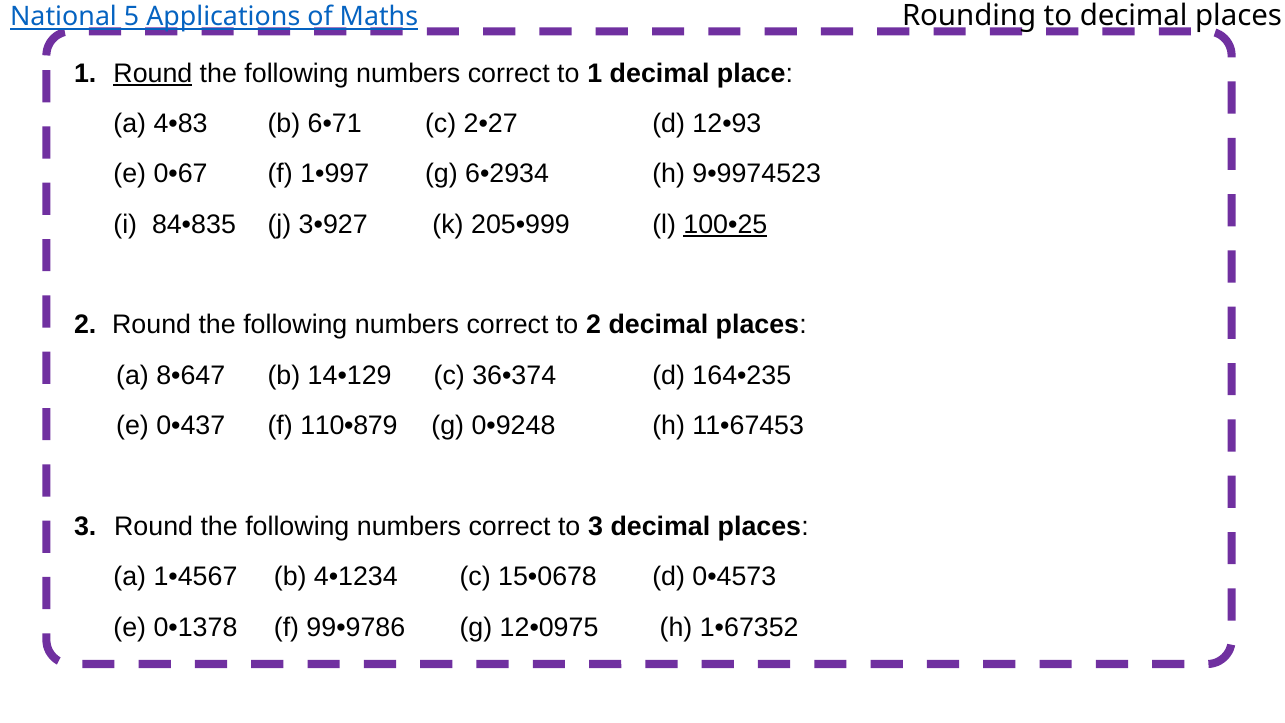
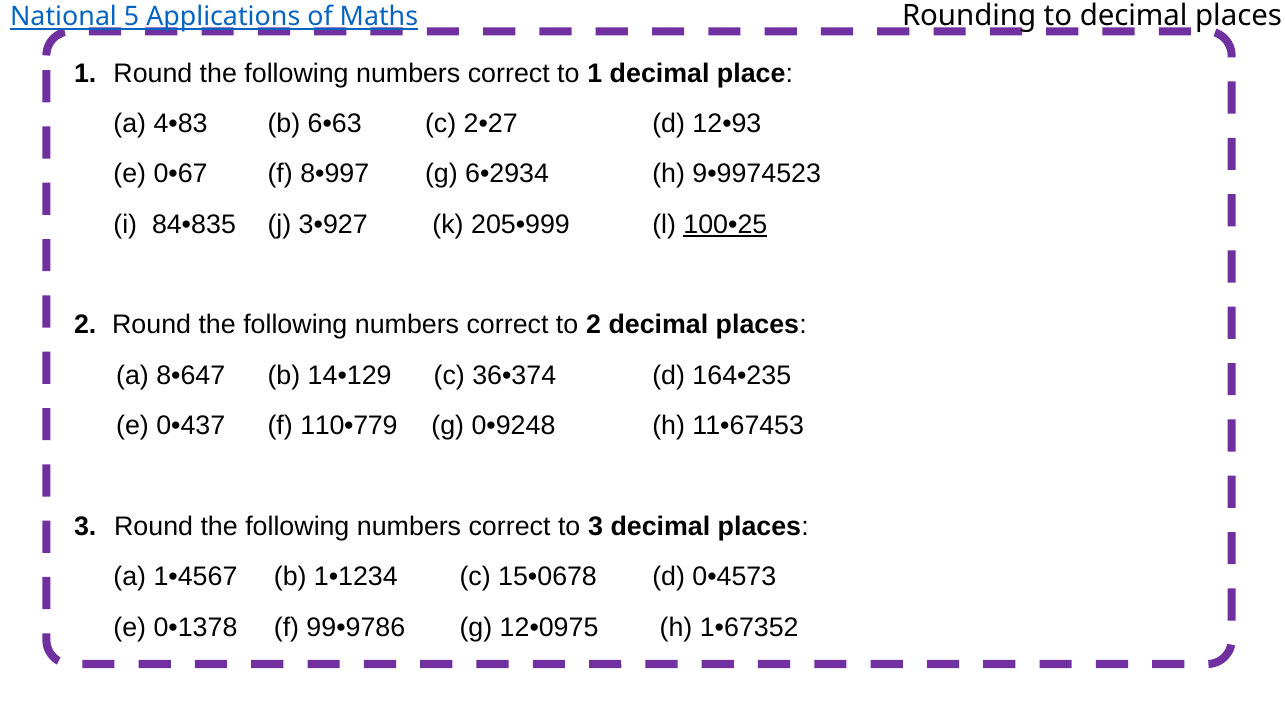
Round underline: present -> none (153, 73)
6•71: 6•71 -> 6•63 (335, 124)
1•997: 1•997 -> 8•997 (335, 174)
110•879: 110•879 -> 110•779 (349, 426)
4•1234: 4•1234 -> 1•1234 (356, 577)
